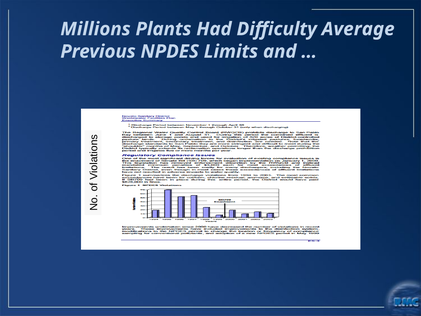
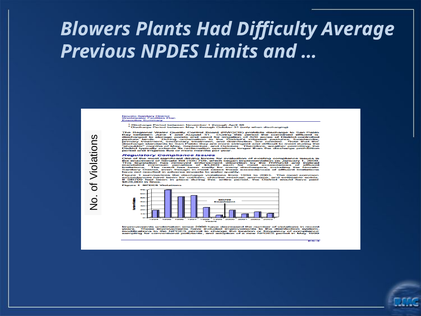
Millions: Millions -> Blowers (95, 29)
